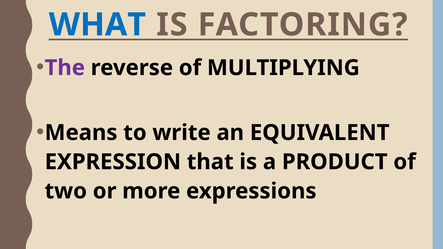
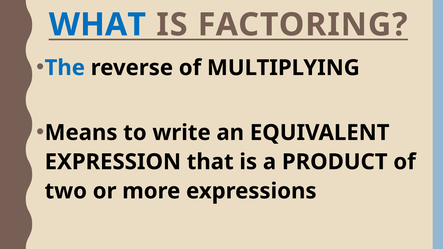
The colour: purple -> blue (65, 68)
